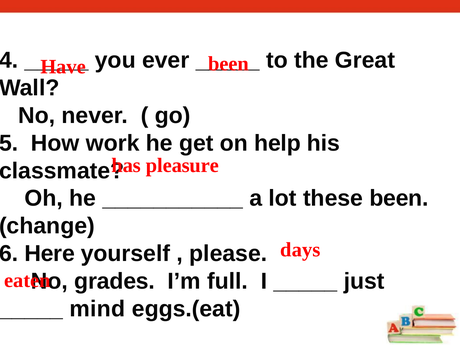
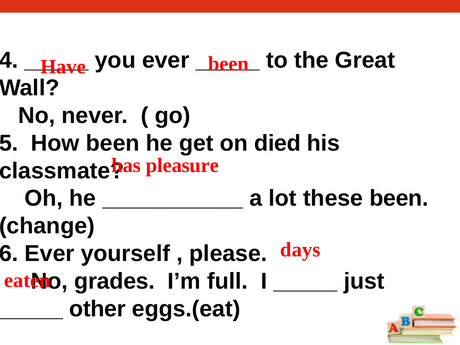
How work: work -> been (113, 143)
help: help -> died (277, 143)
Here: Here -> Ever (50, 254)
mind: mind -> other (98, 309)
